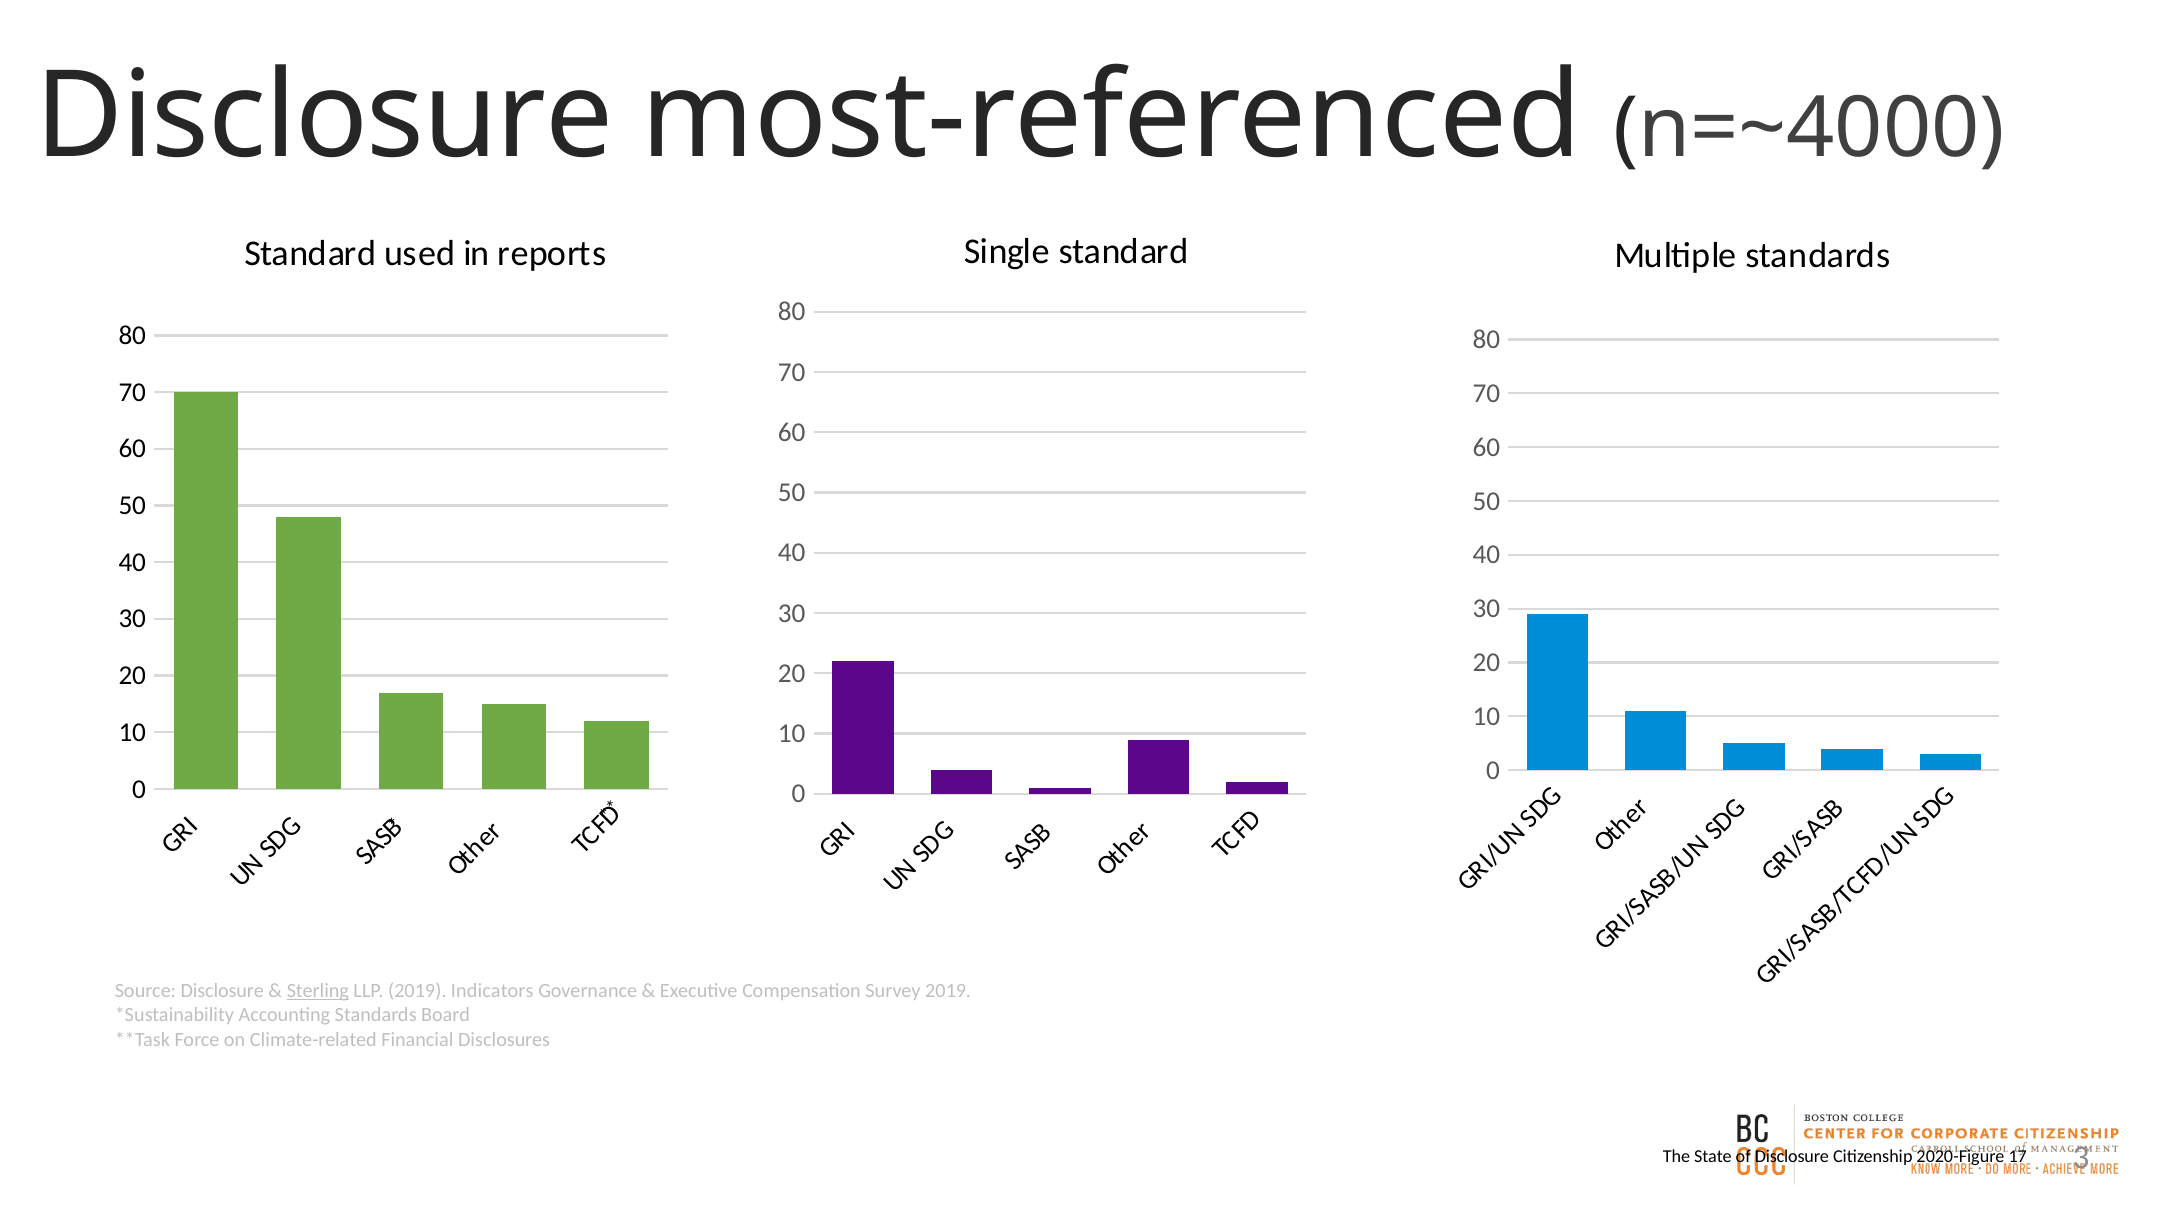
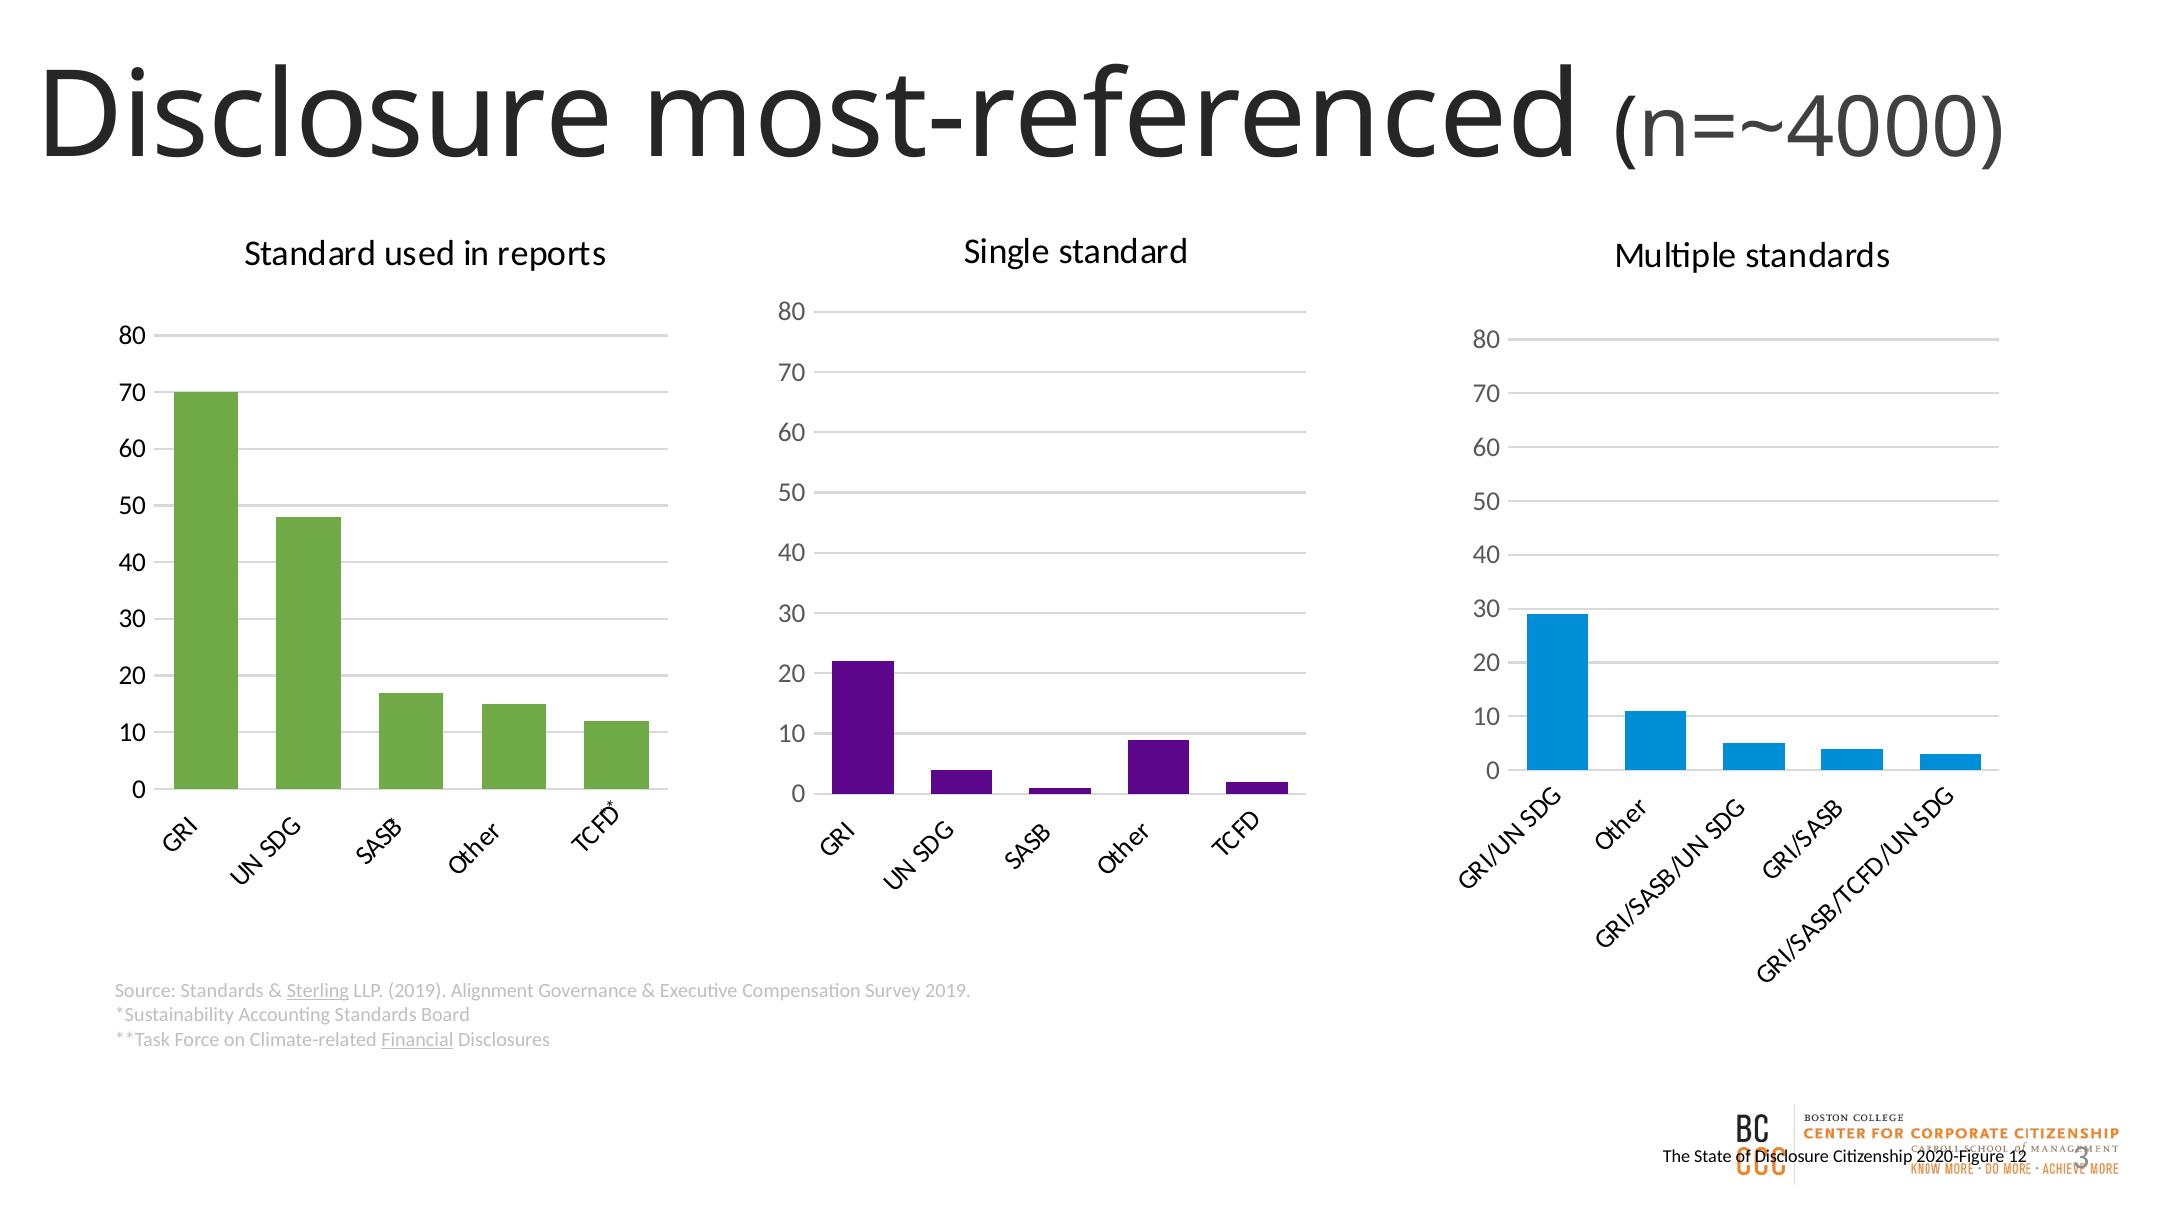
Source Disclosure: Disclosure -> Standards (222, 990)
Indicators: Indicators -> Alignment (492, 990)
Financial underline: none -> present (417, 1039)
17: 17 -> 12 (2018, 1157)
